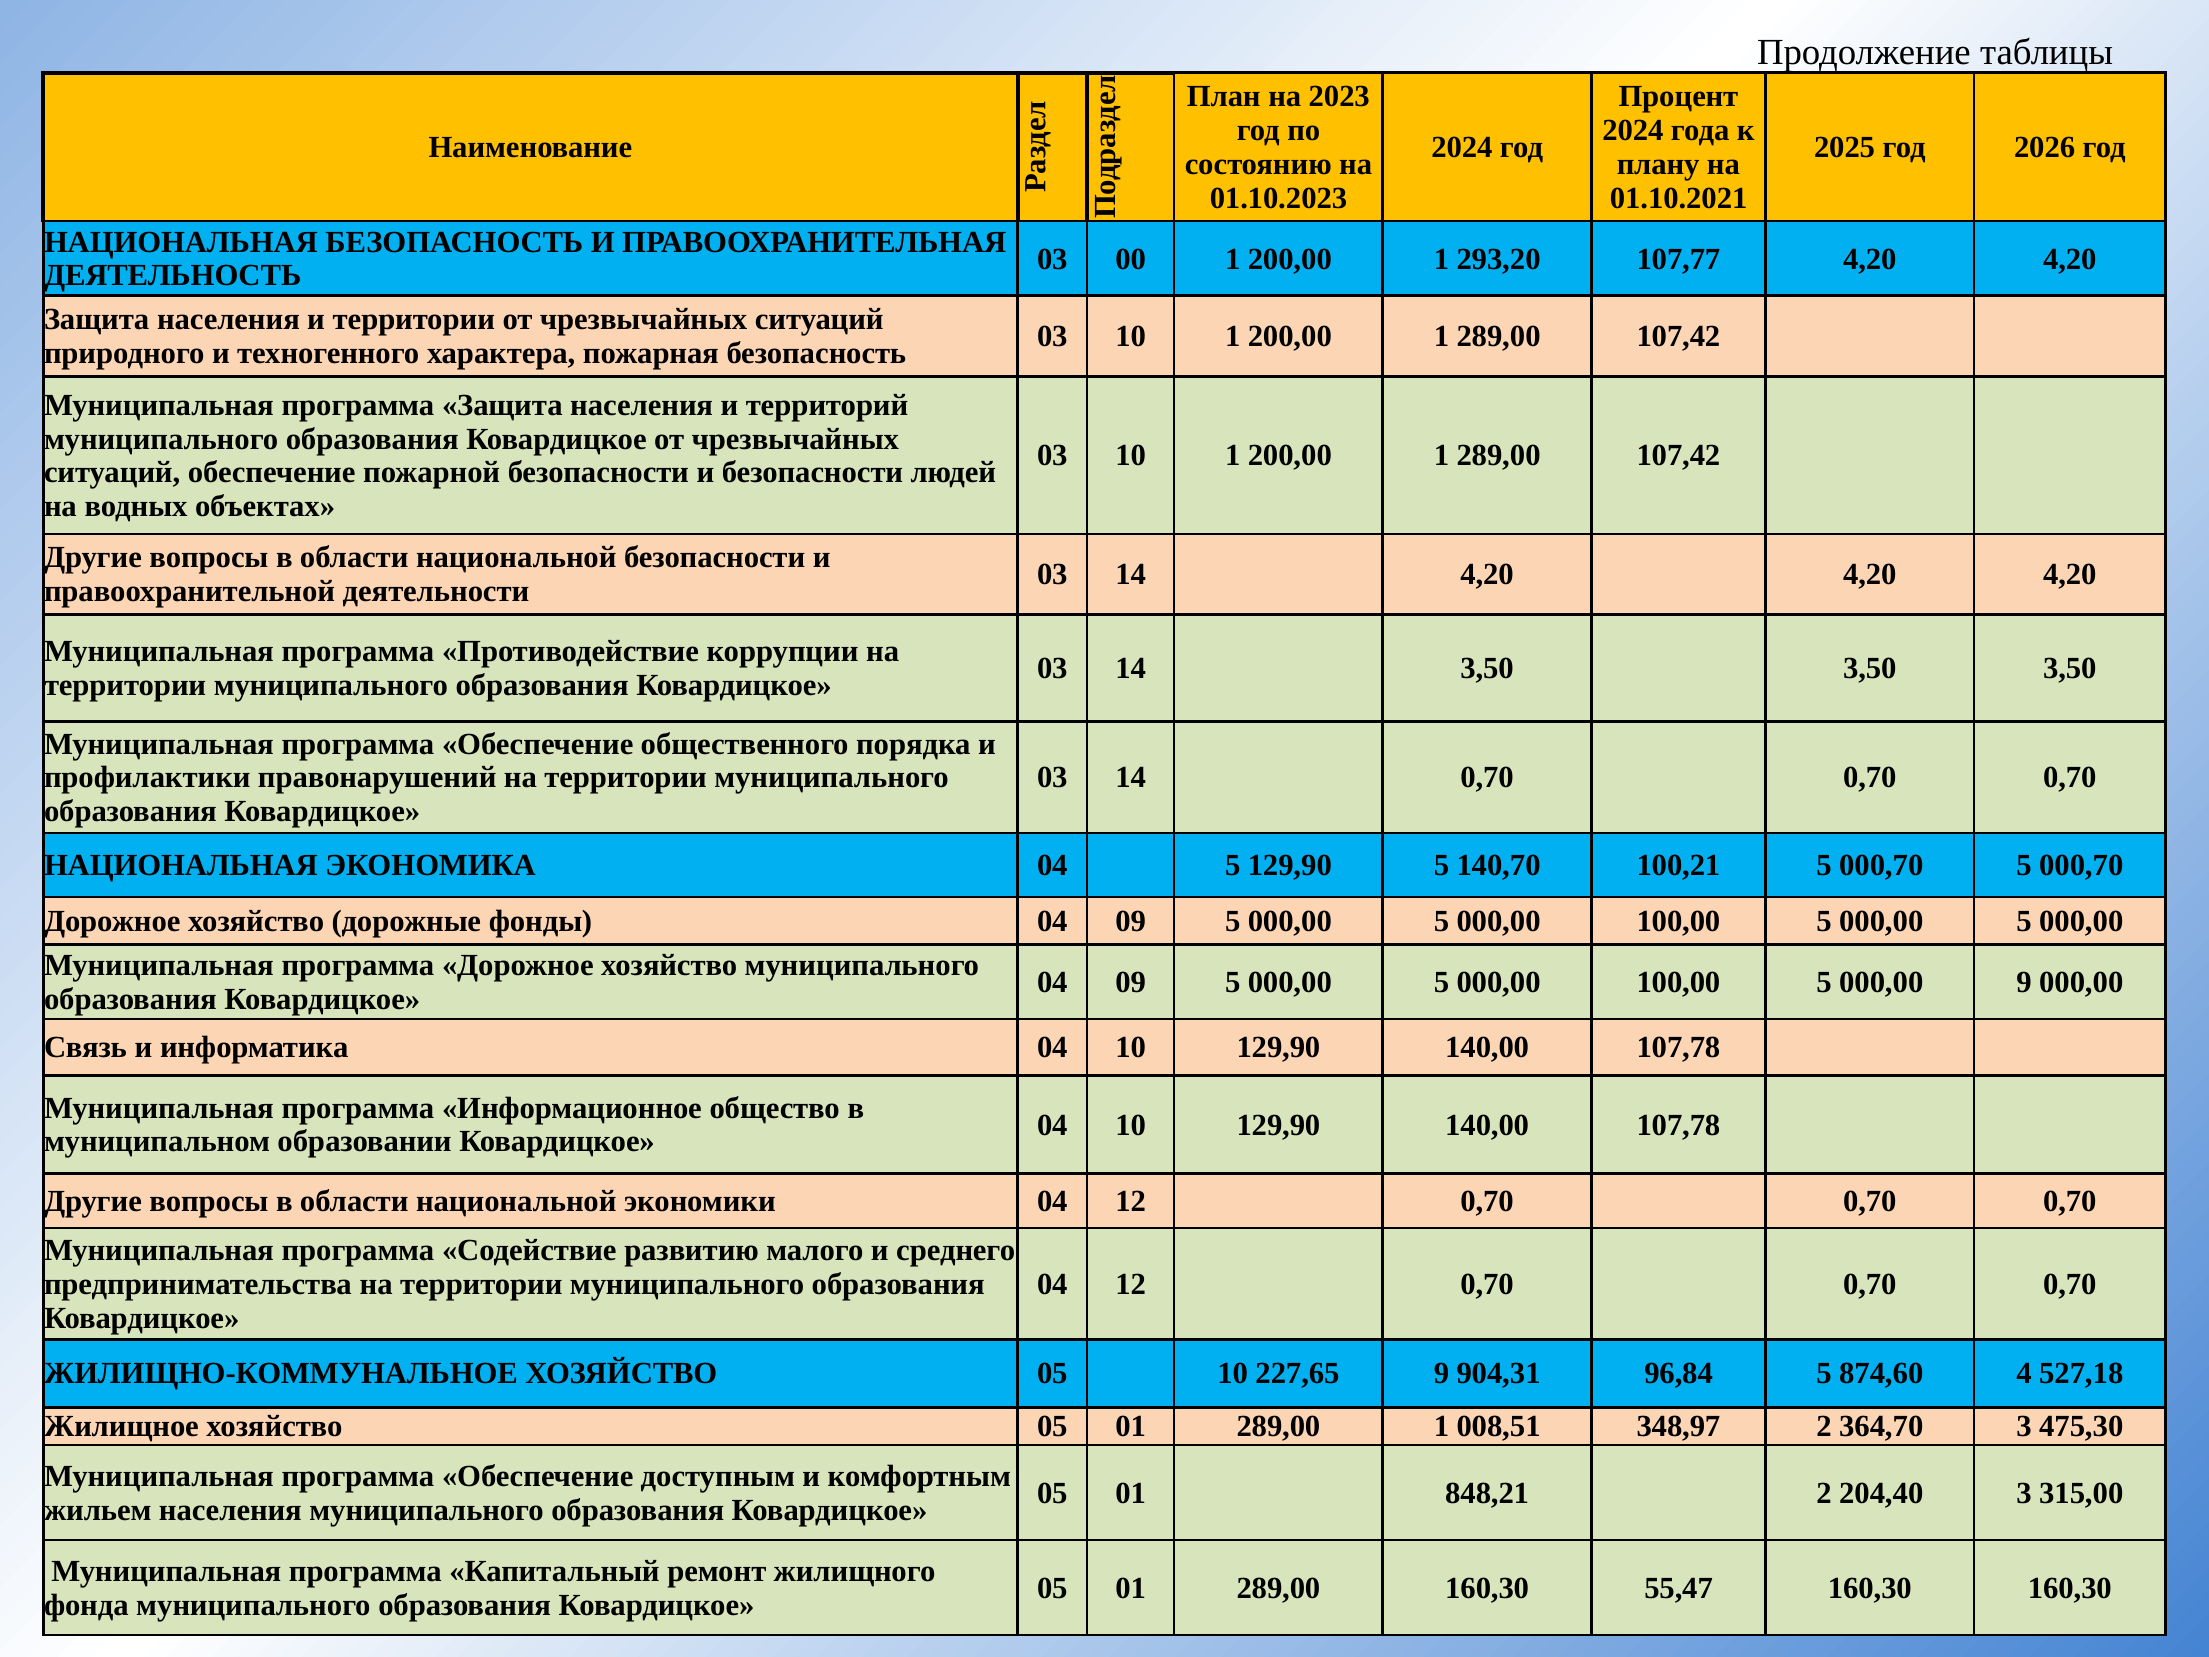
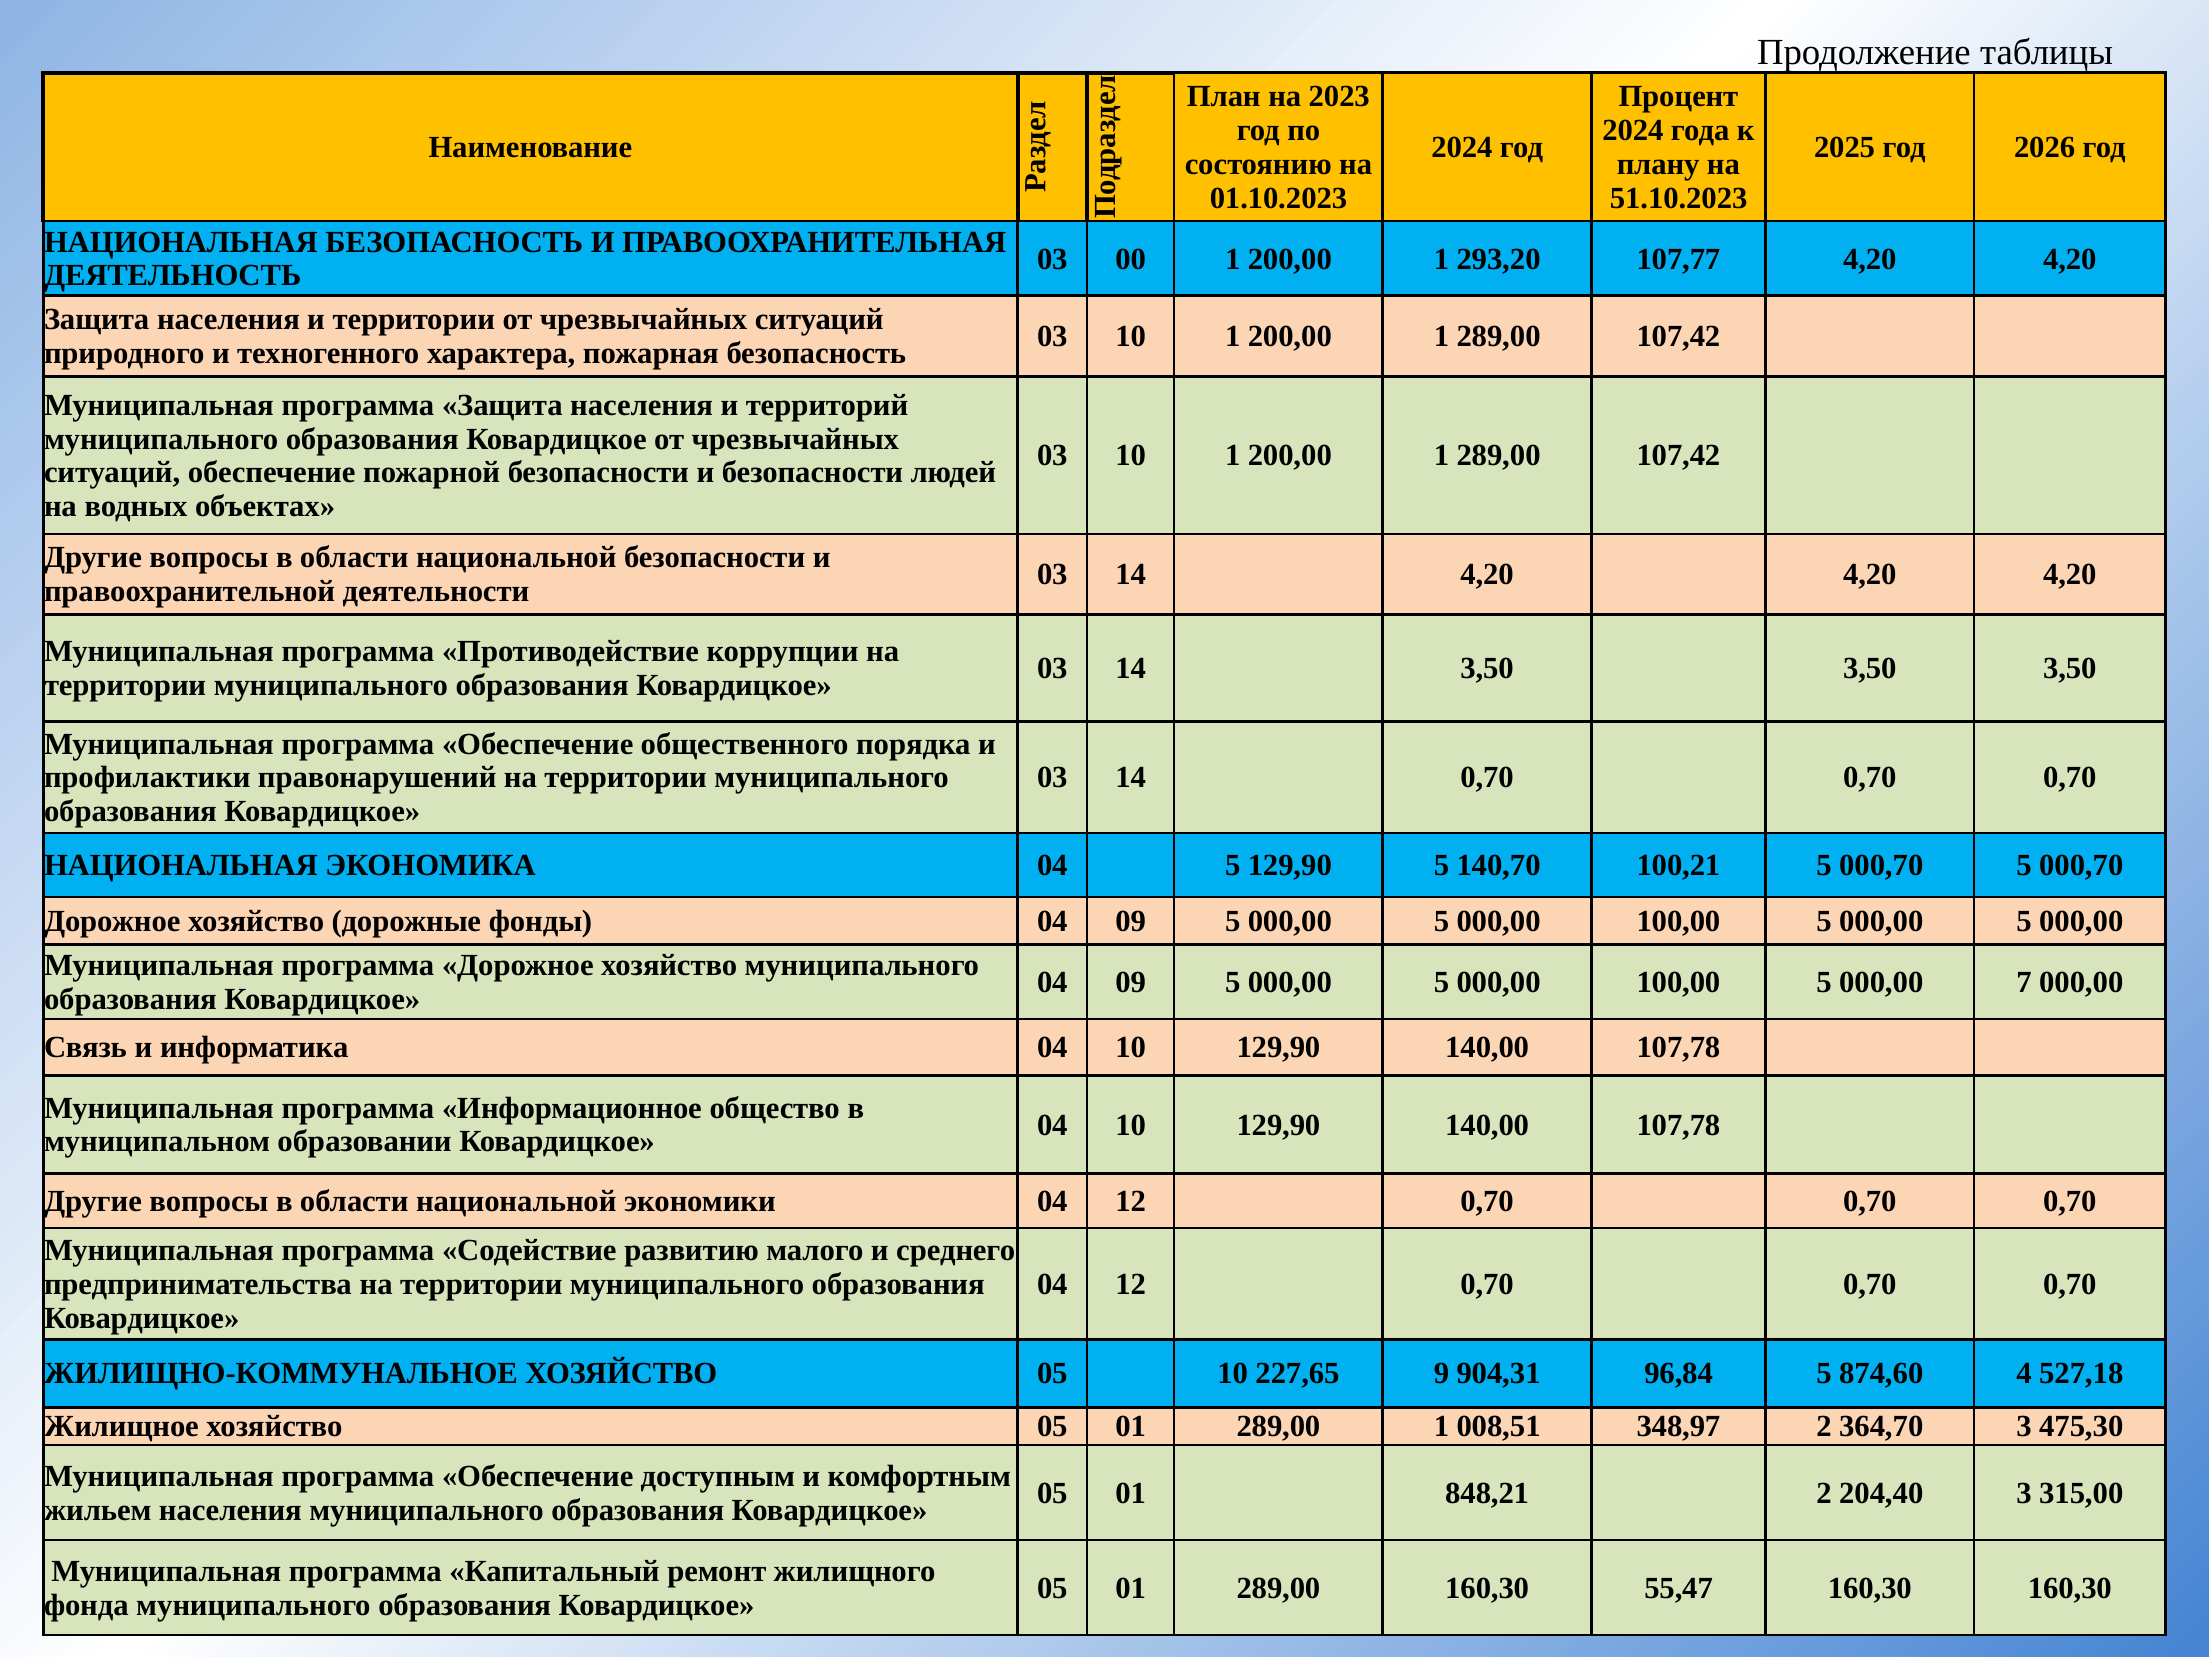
01.10.2021: 01.10.2021 -> 51.10.2023 (1679, 198)
000,00 9: 9 -> 7 (2024, 982)
